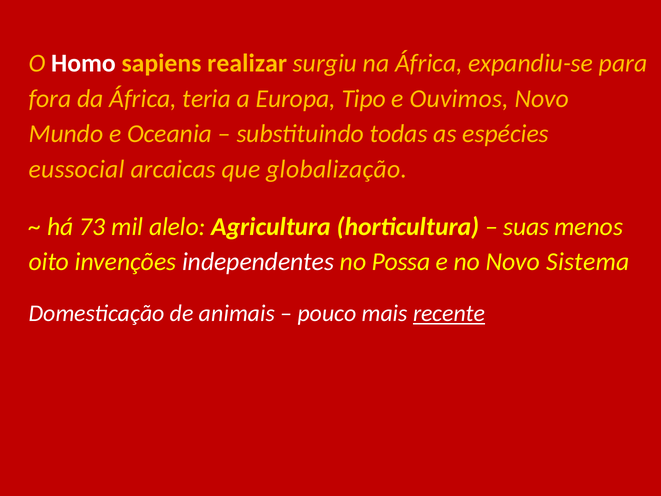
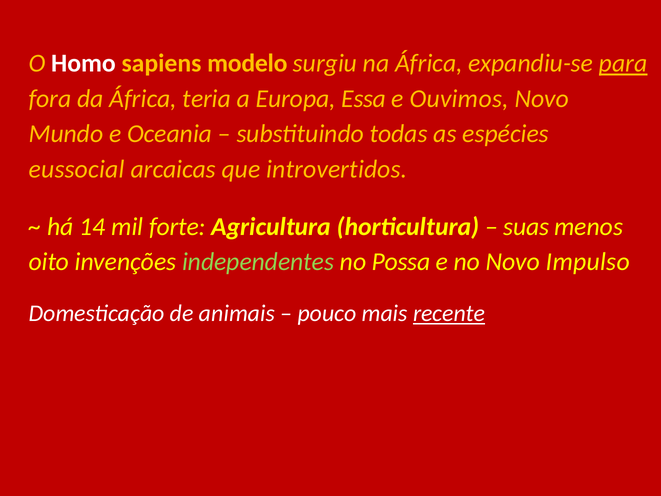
realizar: realizar -> modelo (247, 63)
para underline: none -> present (623, 63)
Tipo: Tipo -> Essa (364, 99)
globalização: globalização -> introvertidos (337, 169)
73: 73 -> 14 (92, 227)
alelo: alelo -> forte (177, 227)
independentes colour: white -> light green (258, 262)
Sistema: Sistema -> Impulso (588, 262)
